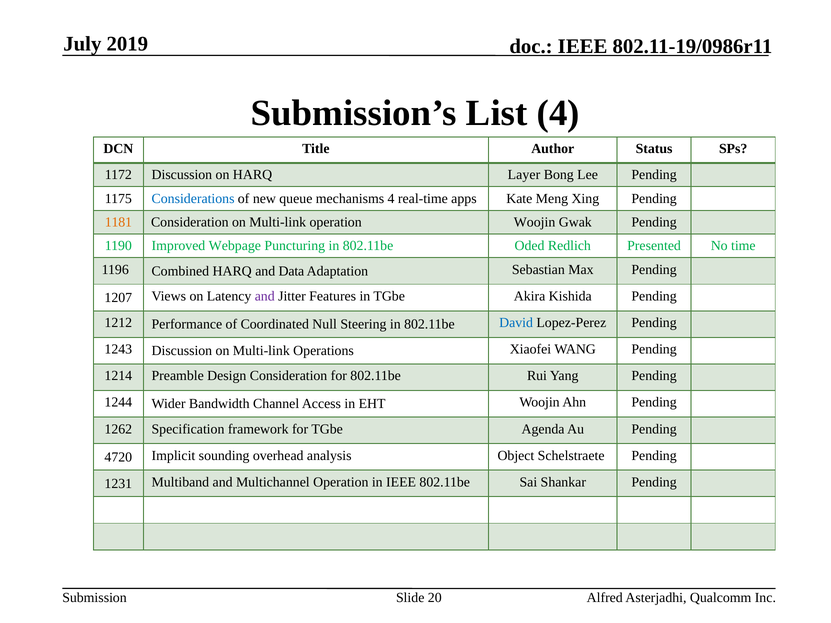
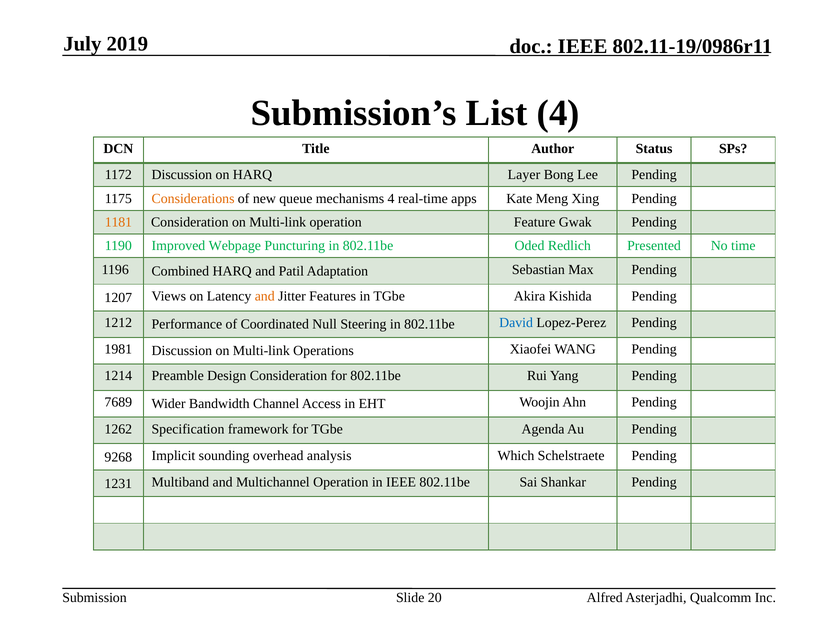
Considerations colour: blue -> orange (193, 199)
operation Woojin: Woojin -> Feature (535, 222)
Data: Data -> Patil (291, 271)
and colour: purple -> orange (265, 296)
1243: 1243 -> 1981 (118, 349)
1244: 1244 -> 7689 (118, 403)
4720: 4720 -> 9268 (118, 458)
Object: Object -> Which (516, 456)
